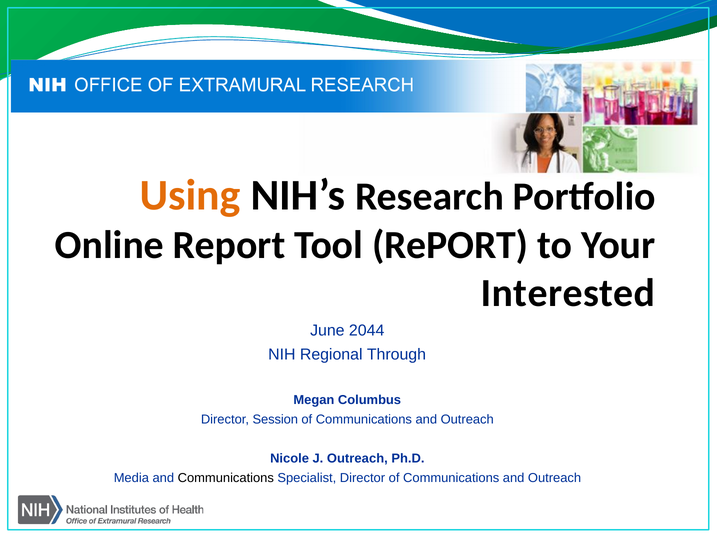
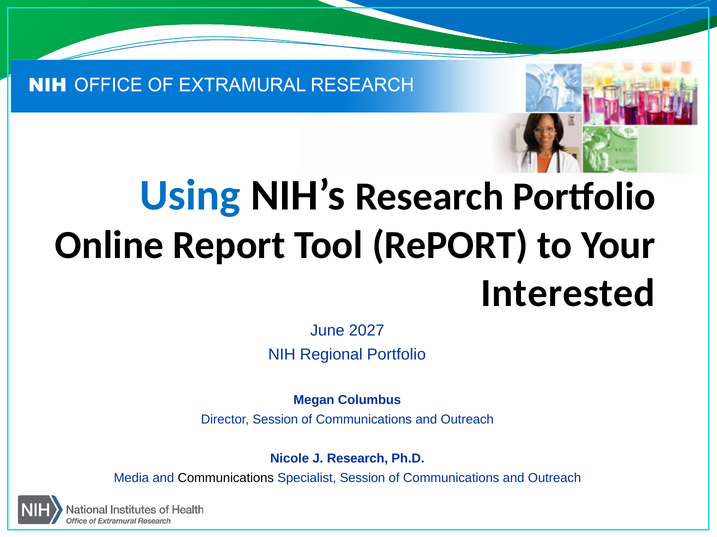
Using colour: orange -> blue (190, 196)
2044: 2044 -> 2027 (367, 331)
Regional Through: Through -> Portfolio (396, 355)
J Outreach: Outreach -> Research (357, 459)
Specialist Director: Director -> Session (363, 479)
